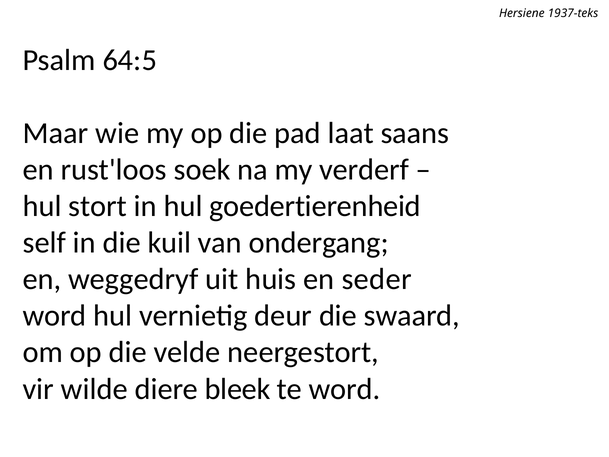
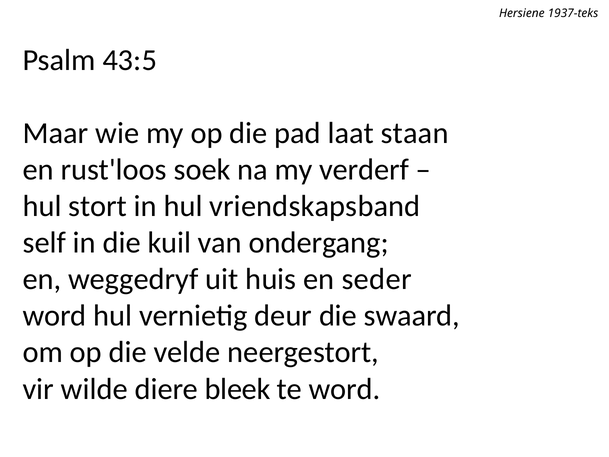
64:5: 64:5 -> 43:5 (130, 60)
saans: saans -> staan (415, 133)
goedertierenheid: goedertierenheid -> vriendskapsband (315, 206)
